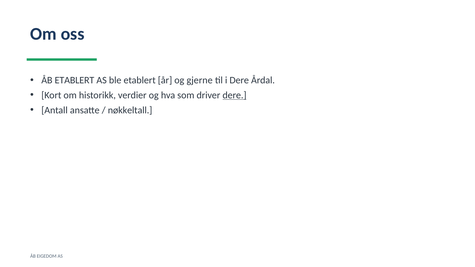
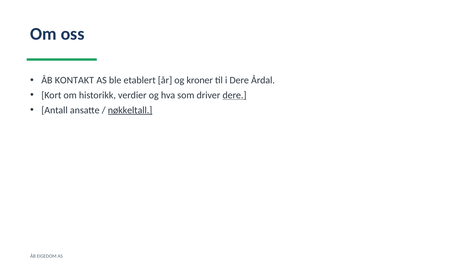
ÅB ETABLERT: ETABLERT -> KONTAKT (74, 80)
gjerne: gjerne -> kroner (200, 80)
nøkkeltall underline: none -> present (130, 110)
